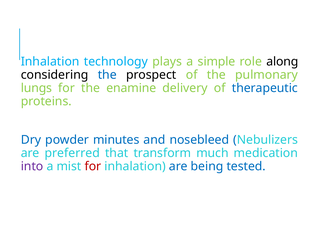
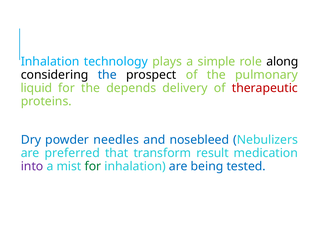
lungs: lungs -> liquid (36, 88)
enamine: enamine -> depends (131, 88)
therapeutic colour: blue -> red (265, 88)
minutes: minutes -> needles (116, 140)
much: much -> result (212, 153)
for colour: red -> green (93, 166)
